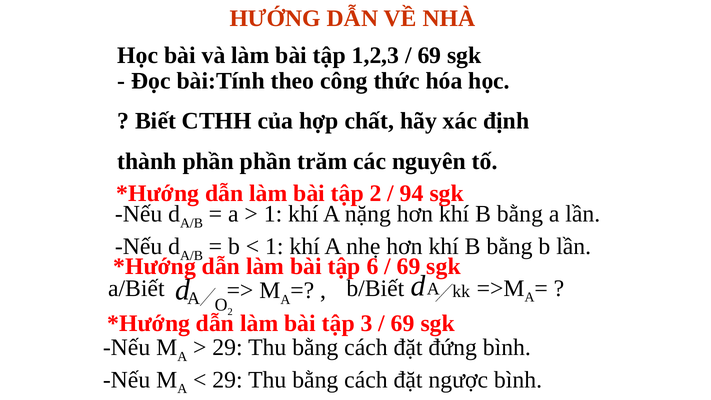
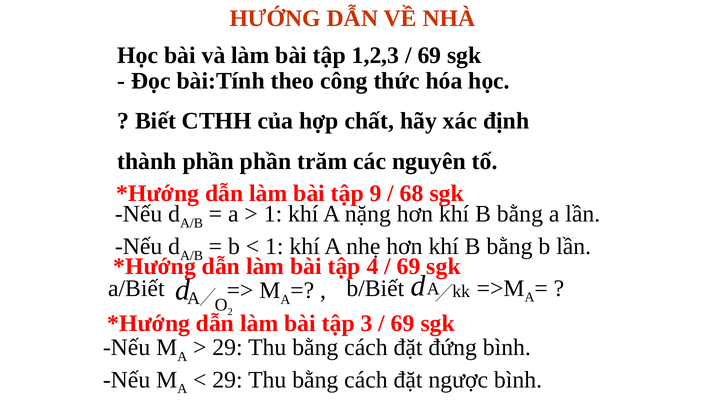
tập 2: 2 -> 9 (376, 194)
94: 94 -> 68 (412, 194)
6: 6 -> 4 (372, 267)
